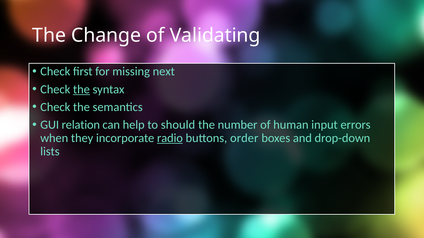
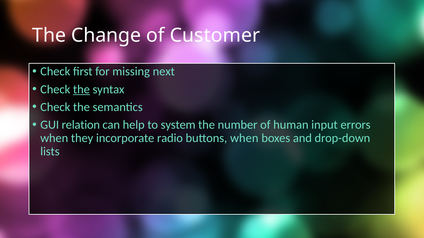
Validating: Validating -> Customer (215, 36)
should: should -> system (178, 125)
radio underline: present -> none (170, 138)
buttons order: order -> when (244, 138)
